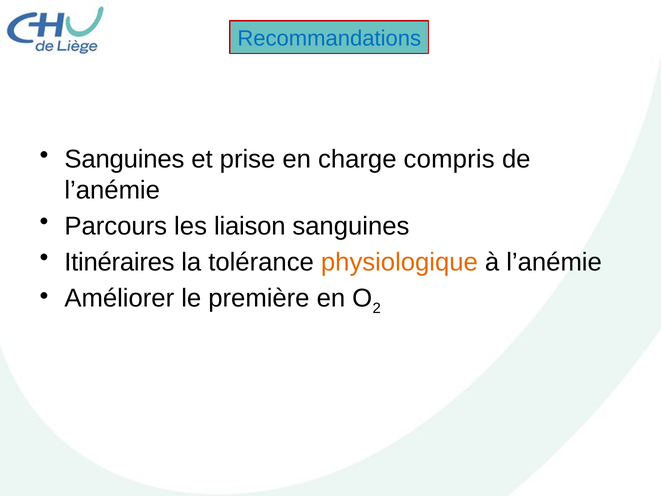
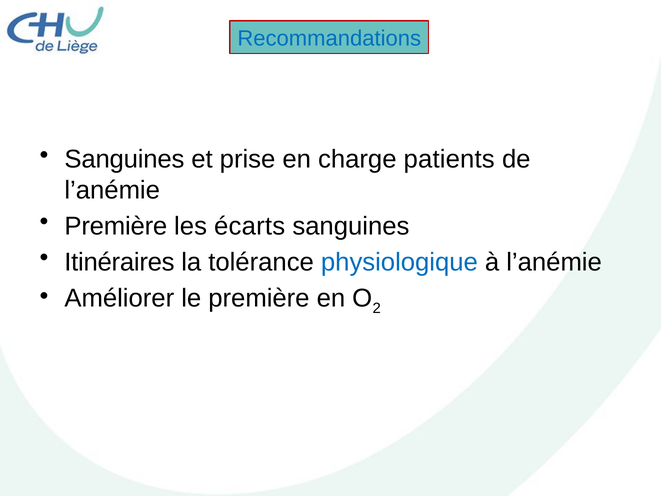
compris: compris -> patients (449, 159)
Parcours: Parcours -> Première (116, 226)
liaison: liaison -> écarts (250, 226)
physiologique colour: orange -> blue (399, 262)
